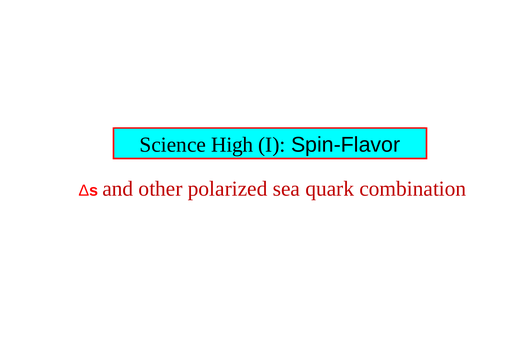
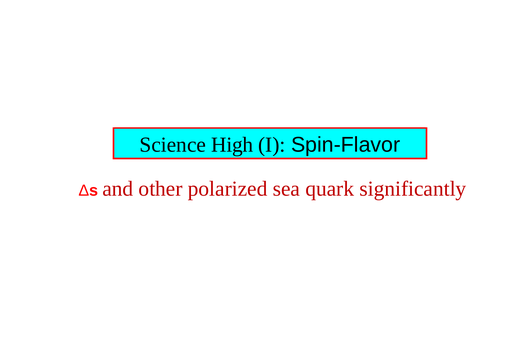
combination: combination -> significantly (413, 189)
